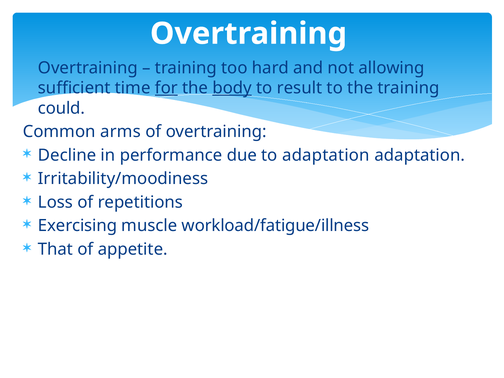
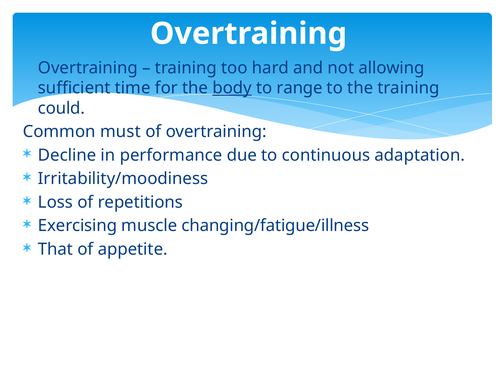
for underline: present -> none (166, 88)
result: result -> range (300, 88)
arms: arms -> must (120, 132)
to adaptation: adaptation -> continuous (326, 155)
workload/fatigue/illness: workload/fatigue/illness -> changing/fatigue/illness (275, 226)
